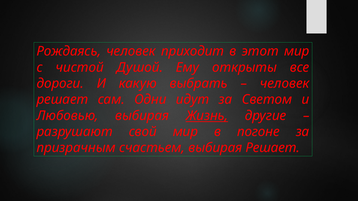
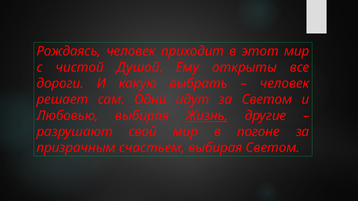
выбирая Решает: Решает -> Светом (273, 148)
